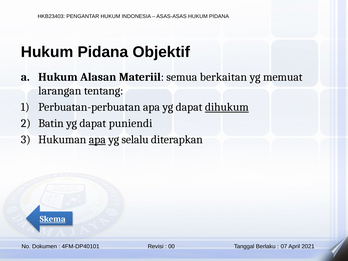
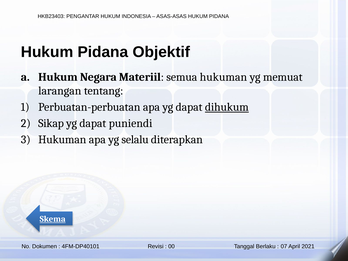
Alasan: Alasan -> Negara (98, 77)
semua berkaitan: berkaitan -> hukuman (223, 77)
Batin: Batin -> Sikap (51, 123)
apa underline: present -> none (97, 140)
